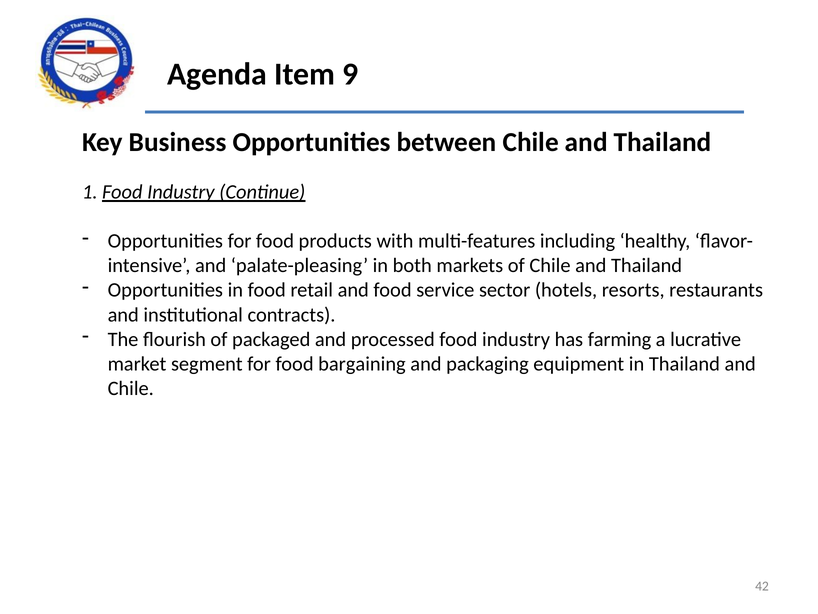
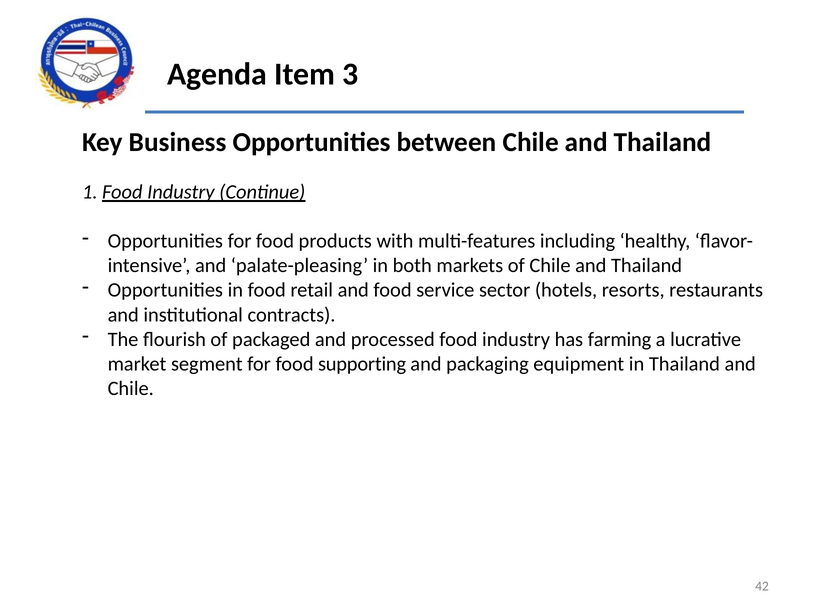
9: 9 -> 3 (350, 74)
bargaining: bargaining -> supporting (362, 364)
